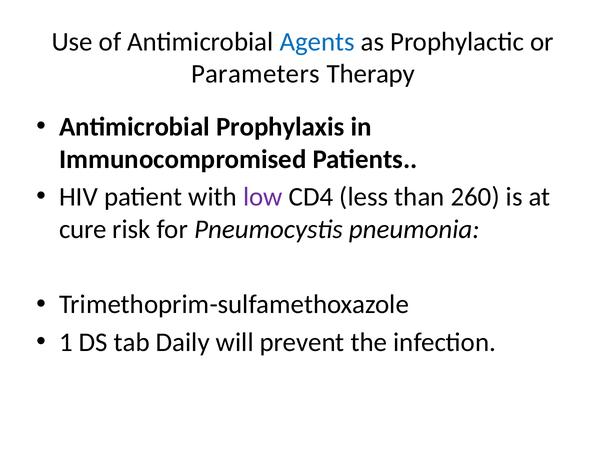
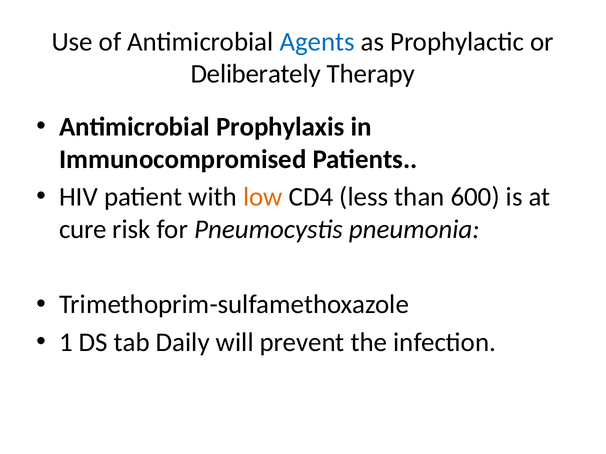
Parameters: Parameters -> Deliberately (256, 74)
low colour: purple -> orange (263, 197)
260: 260 -> 600 (475, 197)
